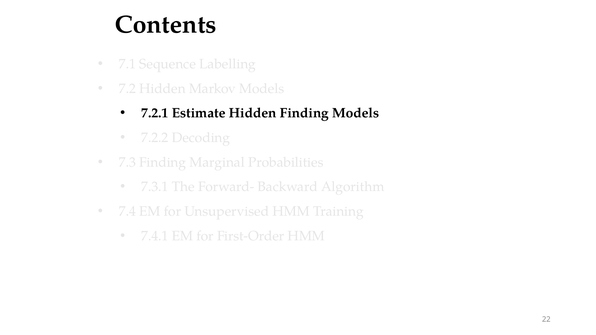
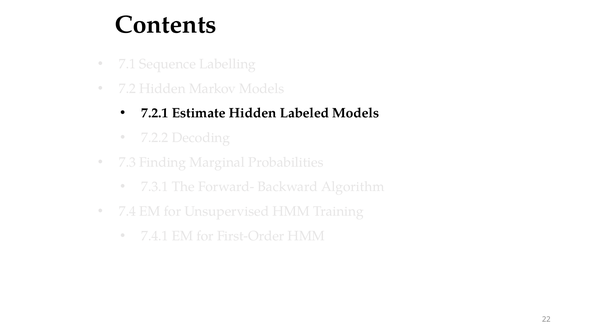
Hidden Finding: Finding -> Labeled (304, 113)
